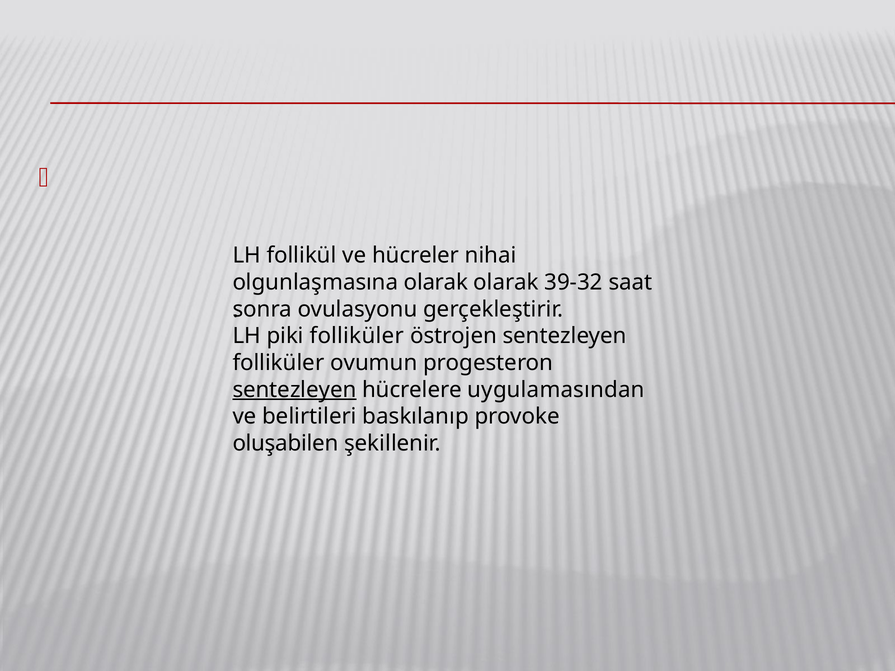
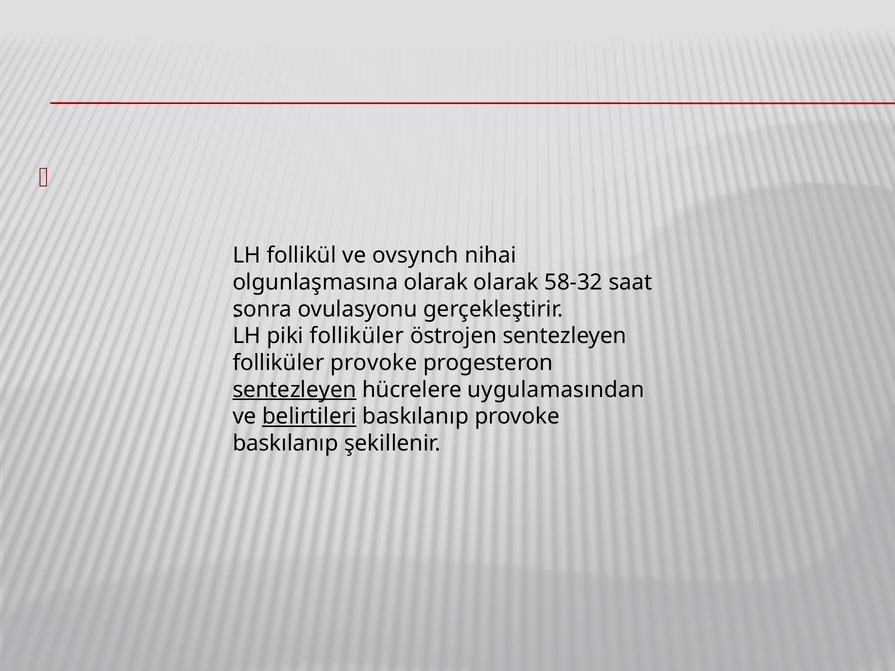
hücreler: hücreler -> ovsynch (415, 256)
39-32: 39-32 -> 58-32 (574, 282)
folliküler ovumun: ovumun -> provoke (374, 363)
belirtileri underline: none -> present (309, 417)
oluşabilen: oluşabilen -> baskılanıp (286, 444)
